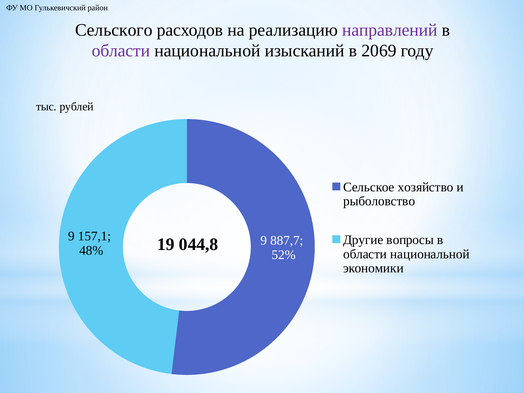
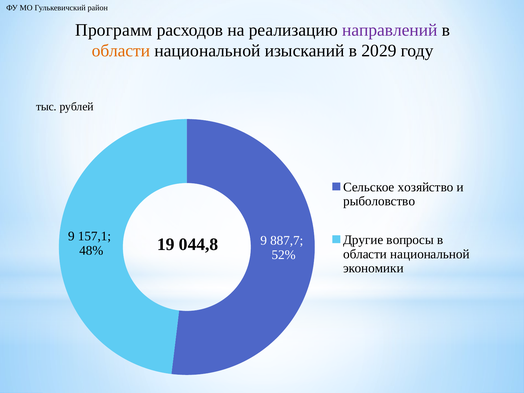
Сельского: Сельского -> Программ (114, 30)
области colour: purple -> orange (121, 51)
2069: 2069 -> 2029 (379, 51)
